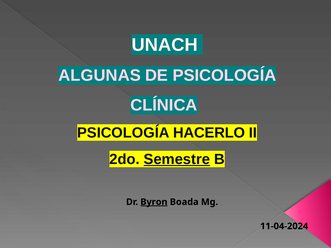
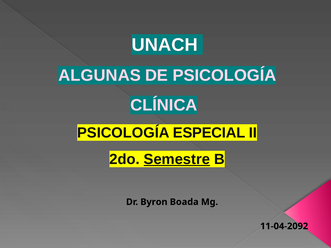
HACERLO: HACERLO -> ESPECIAL (209, 133)
Byron underline: present -> none (154, 202)
11-04-2024: 11-04-2024 -> 11-04-2092 (284, 226)
